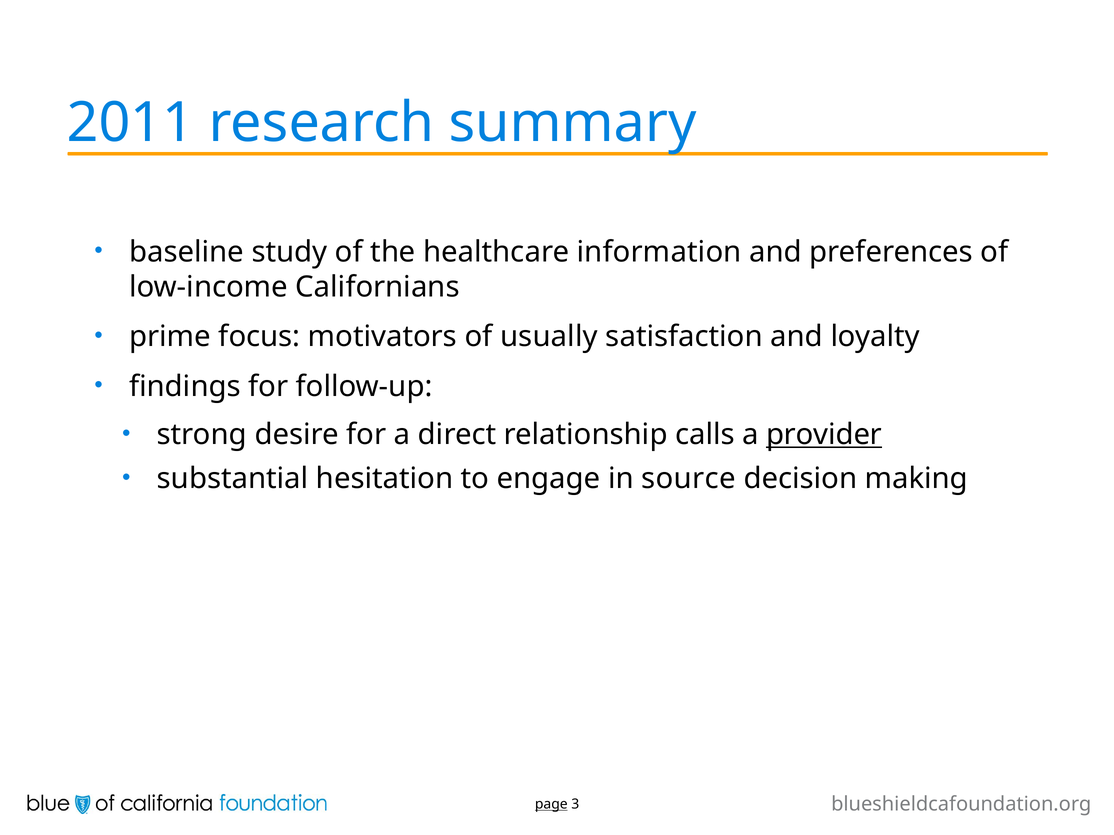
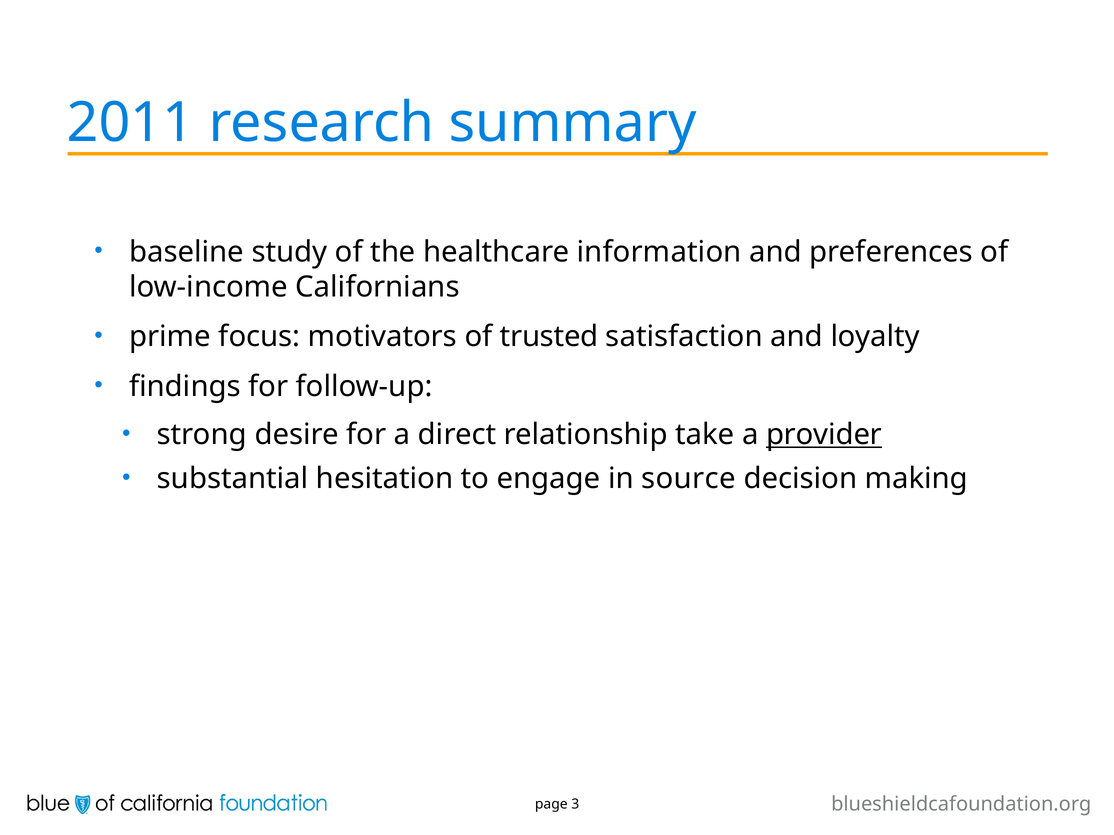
usually: usually -> trusted (549, 337)
calls: calls -> take (705, 435)
page underline: present -> none (551, 805)
